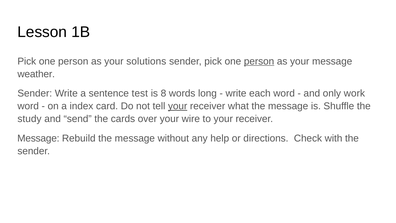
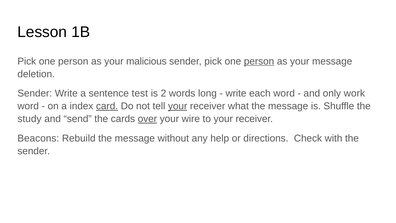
solutions: solutions -> malicious (146, 61)
weather: weather -> deletion (36, 74)
8: 8 -> 2 (163, 93)
card underline: none -> present (107, 106)
over underline: none -> present (147, 119)
Message: Message -> Beacons (38, 138)
